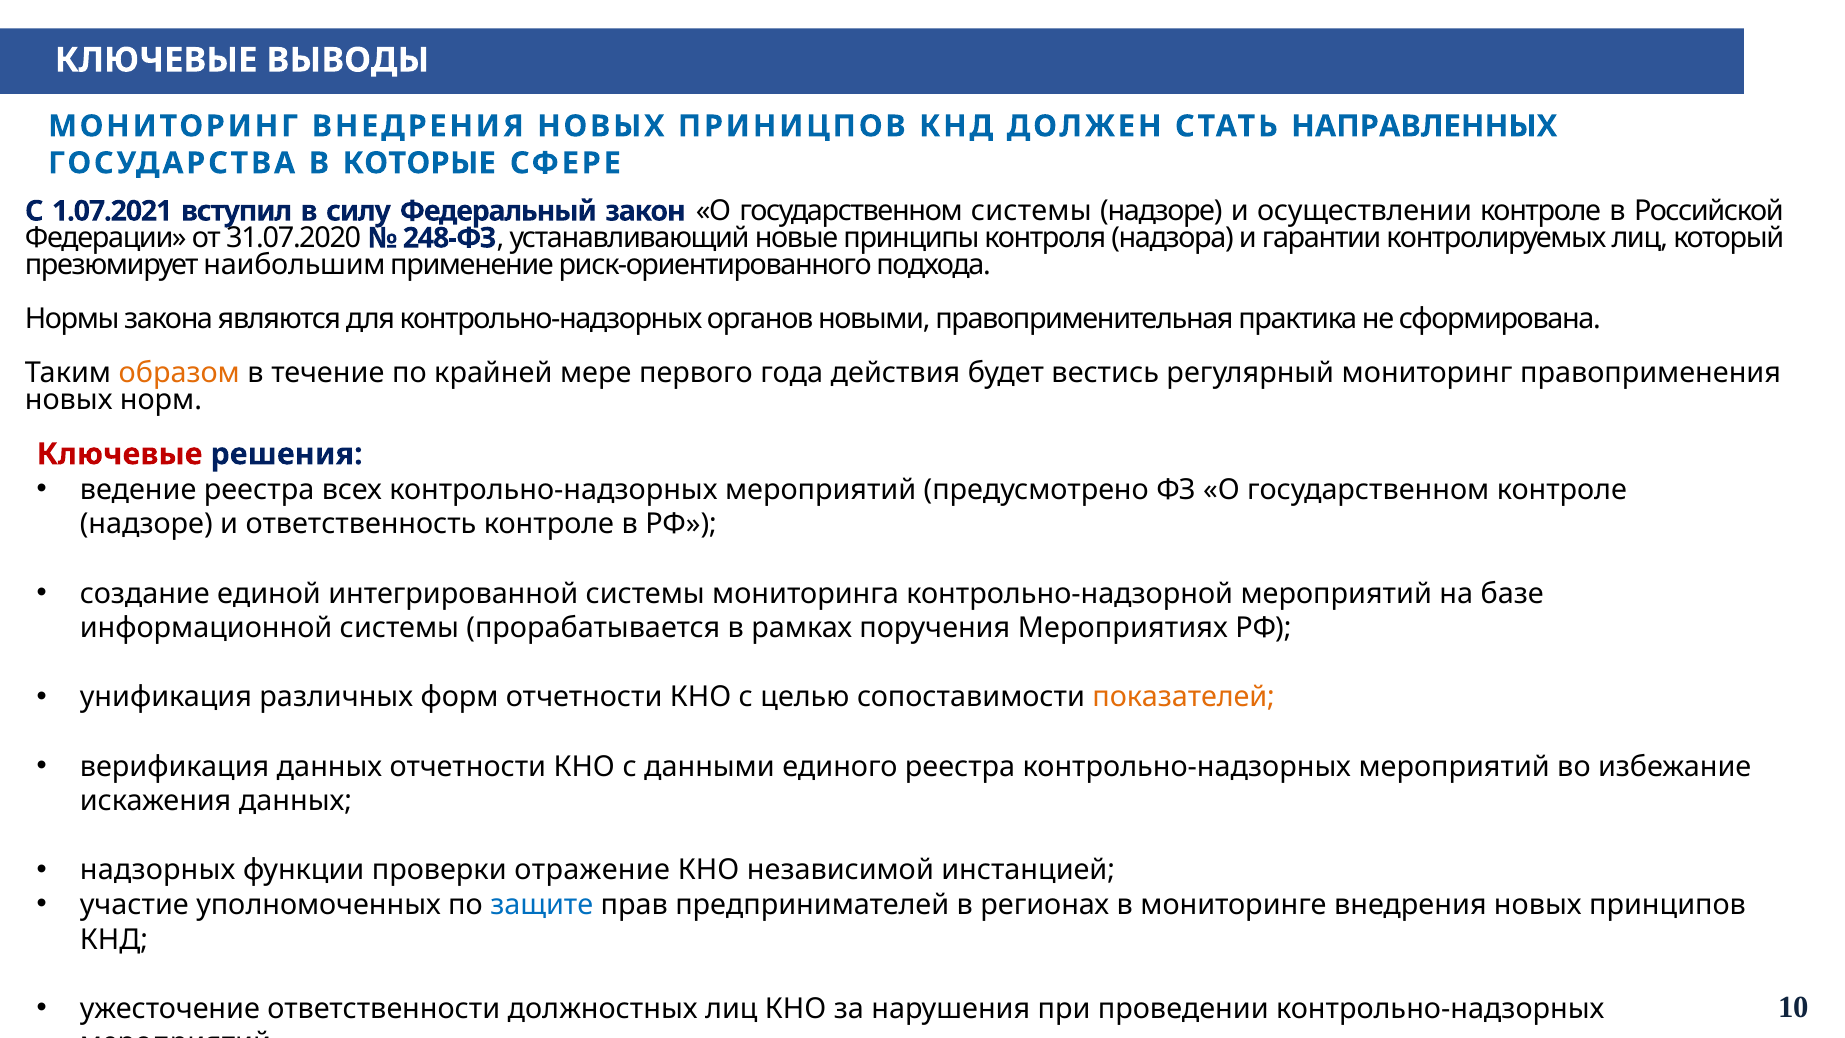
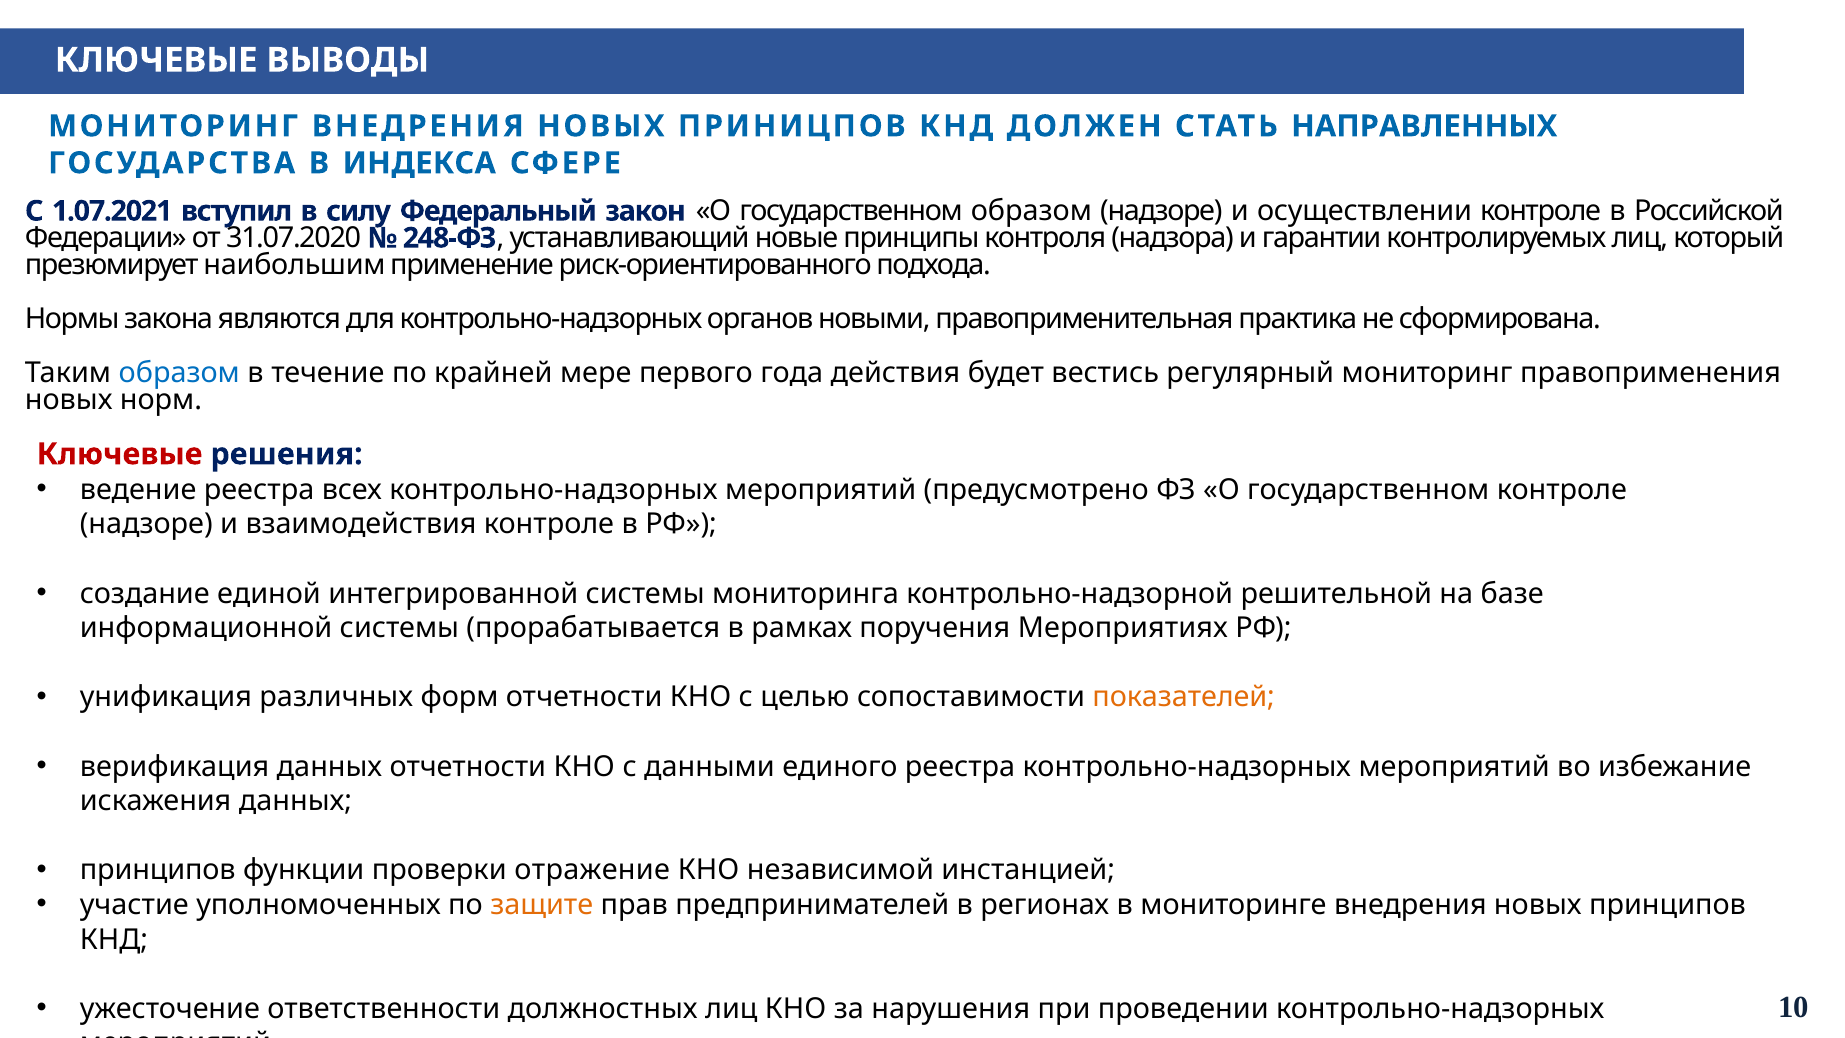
КОТОРЫЕ: КОТОРЫЕ -> ИНДЕКСА (419, 163)
государственном системы: системы -> образом (1031, 211)
образом colour: orange -> blue (179, 373)
ответственность: ответственность -> взаимодействия (361, 524)
контрольно-надзорной мероприятий: мероприятий -> решительной (1336, 593)
надзорных: надзорных -> принципов (158, 870)
защите colour: blue -> orange (542, 905)
